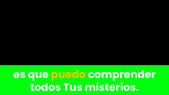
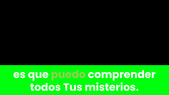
puedo colour: yellow -> light green (68, 75)
